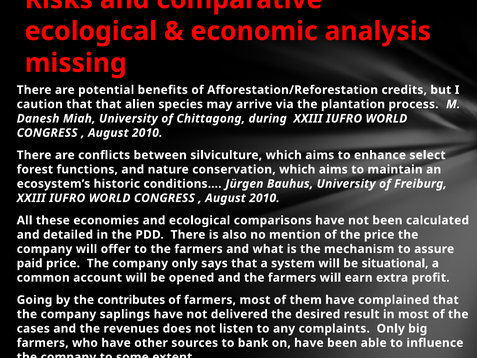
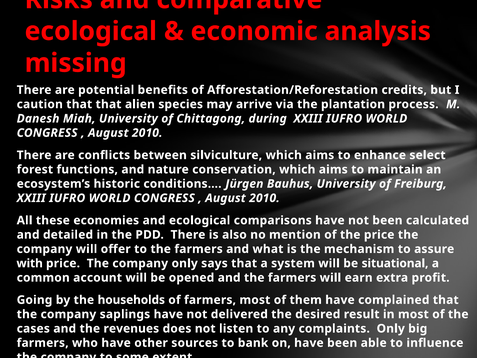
paid: paid -> with (30, 263)
contributes: contributes -> households (131, 300)
